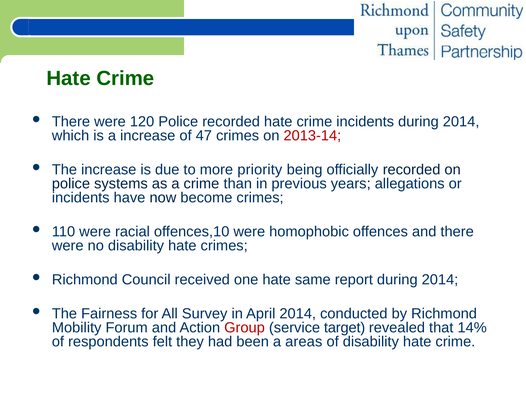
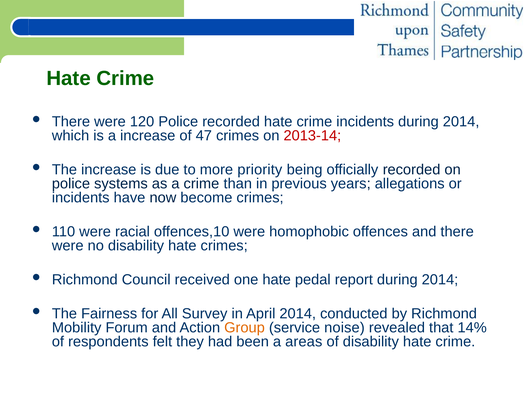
same: same -> pedal (313, 279)
Group colour: red -> orange (245, 327)
target: target -> noise (344, 327)
